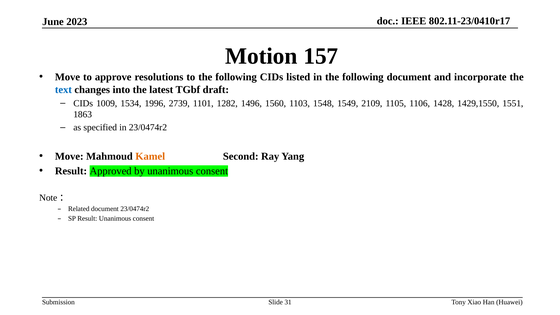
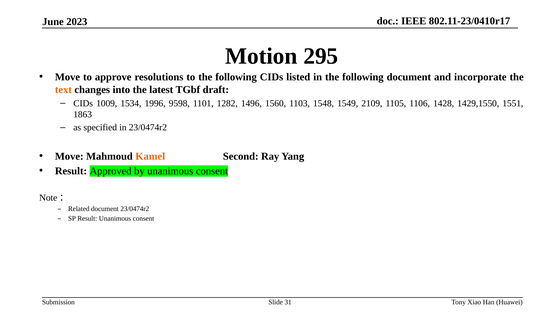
157: 157 -> 295 (321, 56)
text colour: blue -> orange (63, 90)
2739: 2739 -> 9598 (179, 103)
